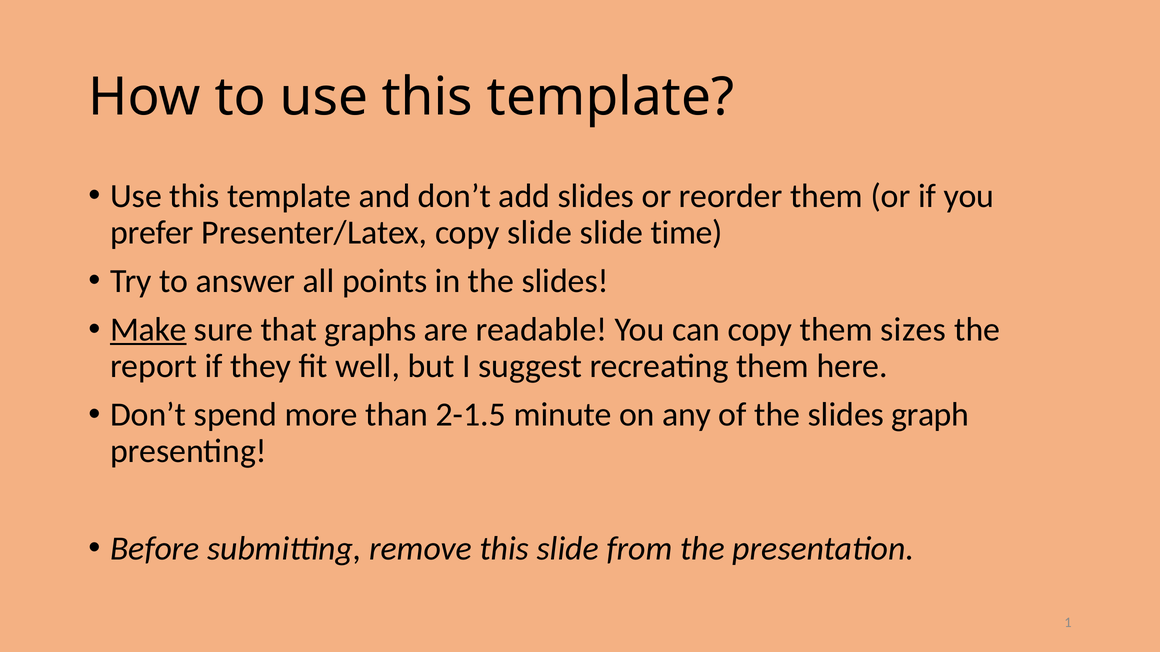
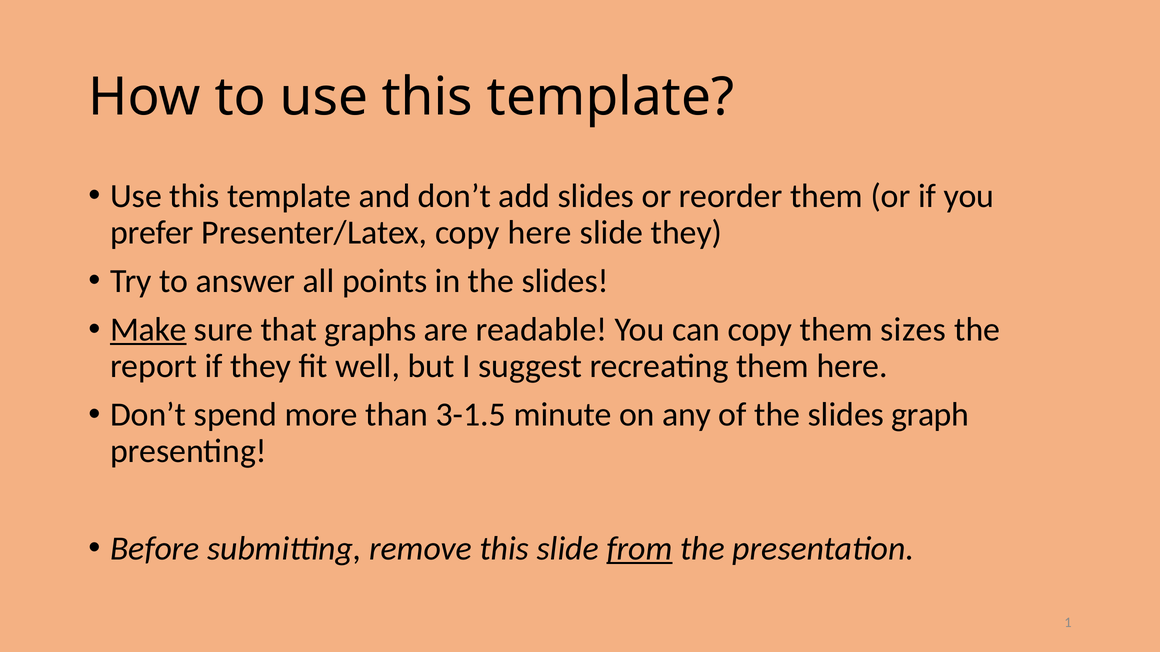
copy slide: slide -> here (540, 233)
slide time: time -> they (686, 233)
2-1.5: 2-1.5 -> 3-1.5 (471, 415)
from underline: none -> present (639, 549)
